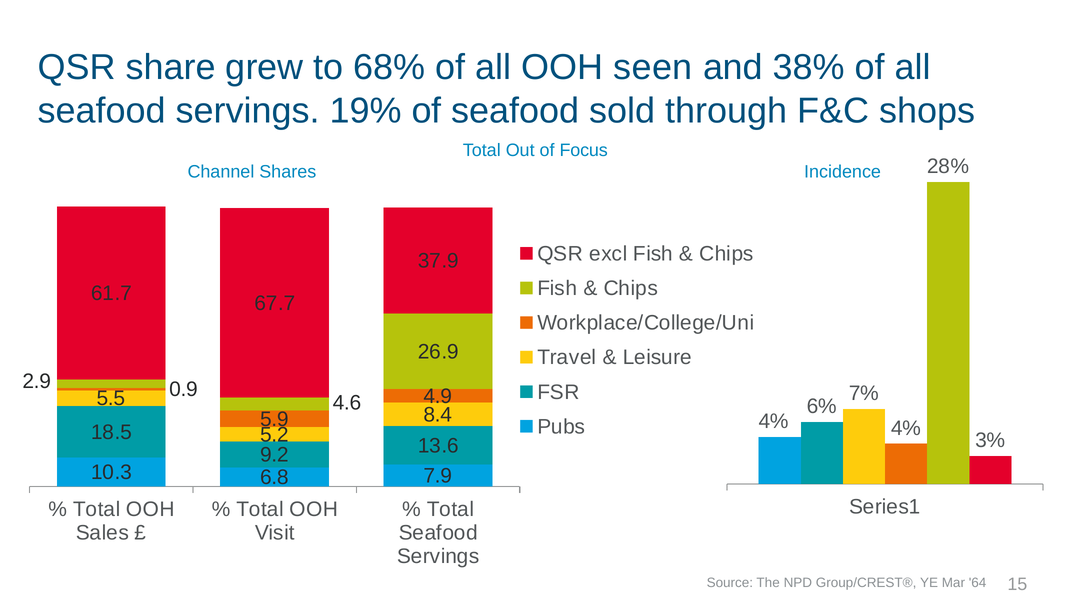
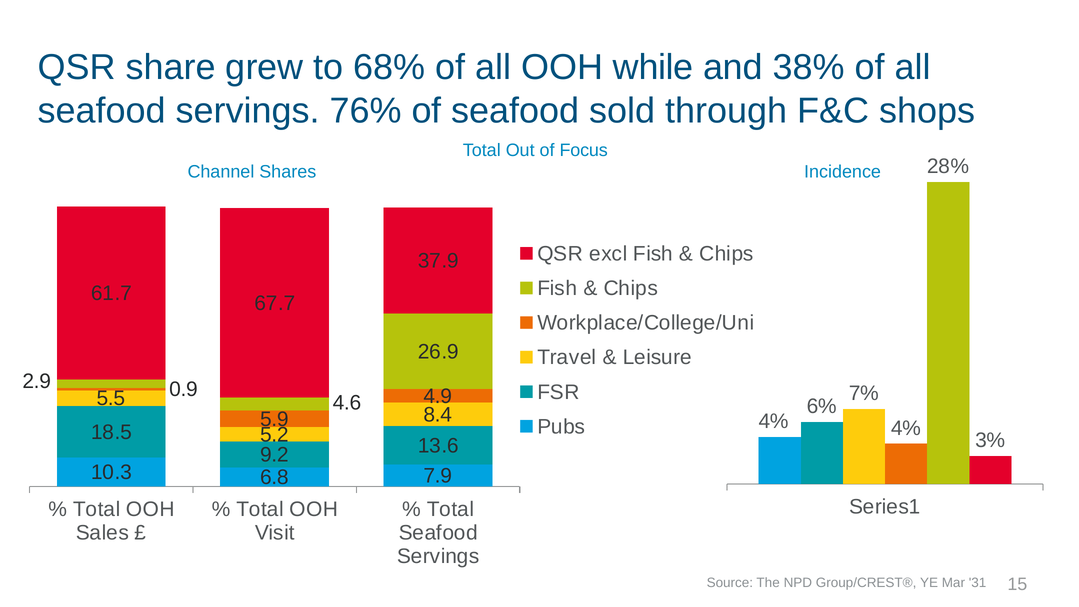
seen: seen -> while (653, 68)
19%: 19% -> 76% (366, 111)
64: 64 -> 31 (978, 583)
